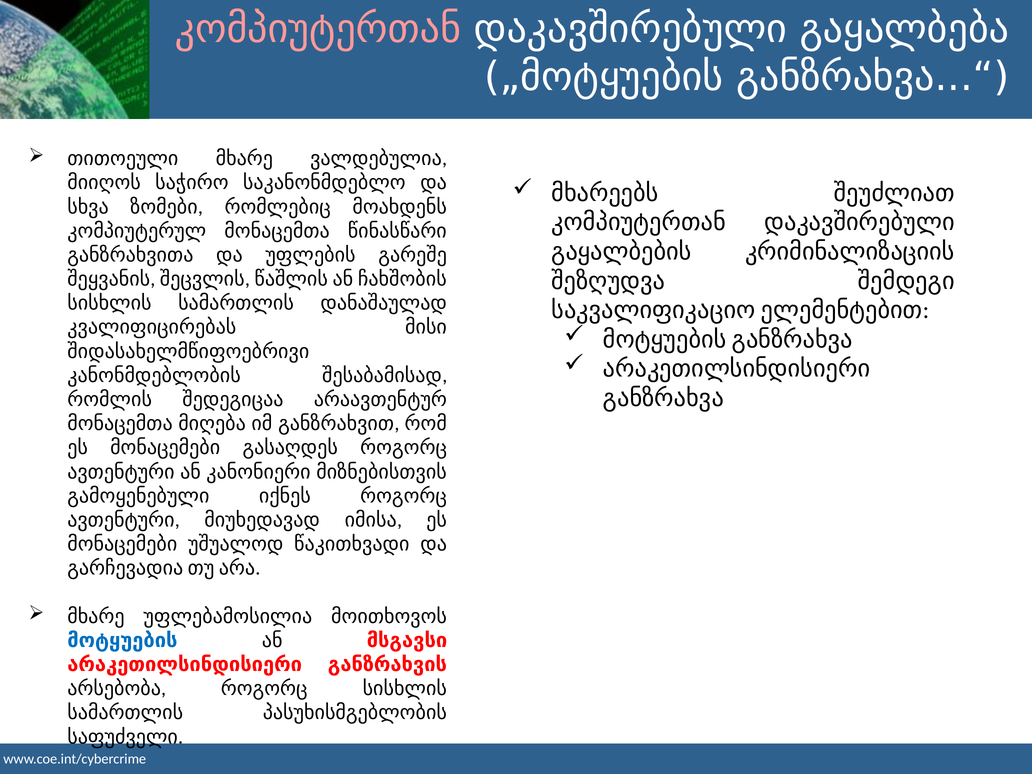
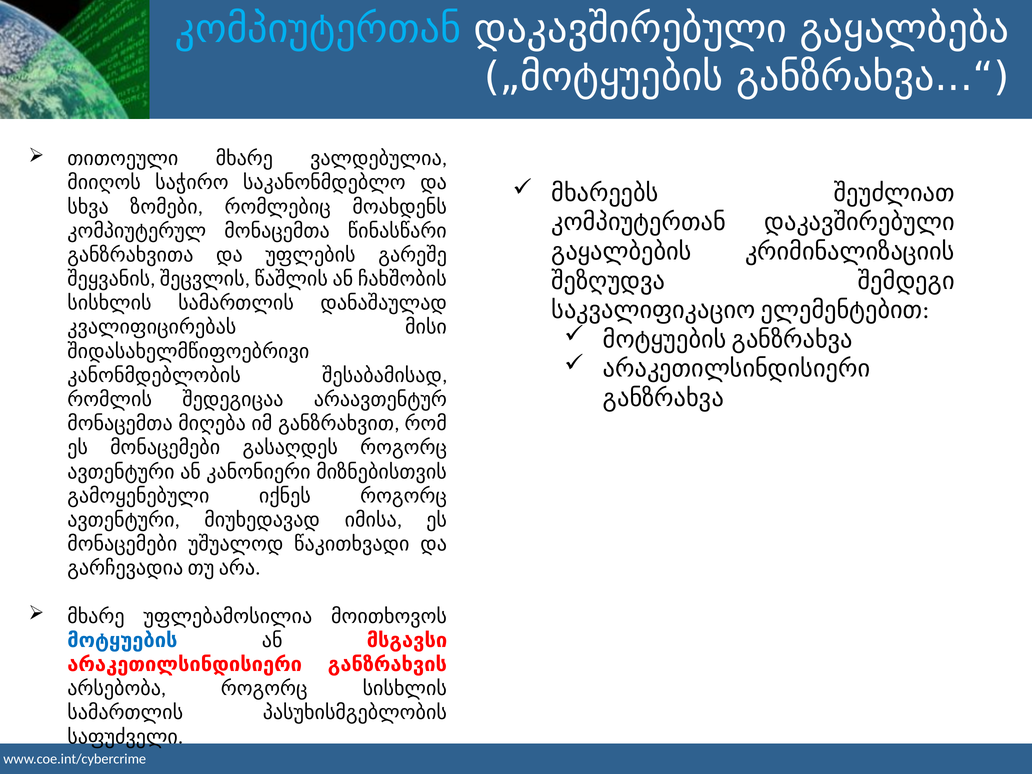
კომპიუტერთან colour: pink -> light blue (318, 29)
